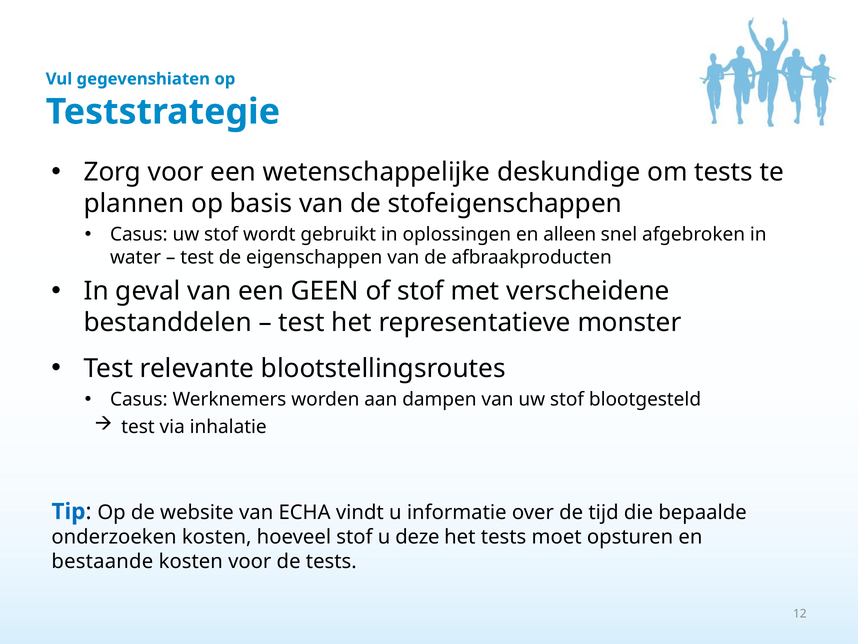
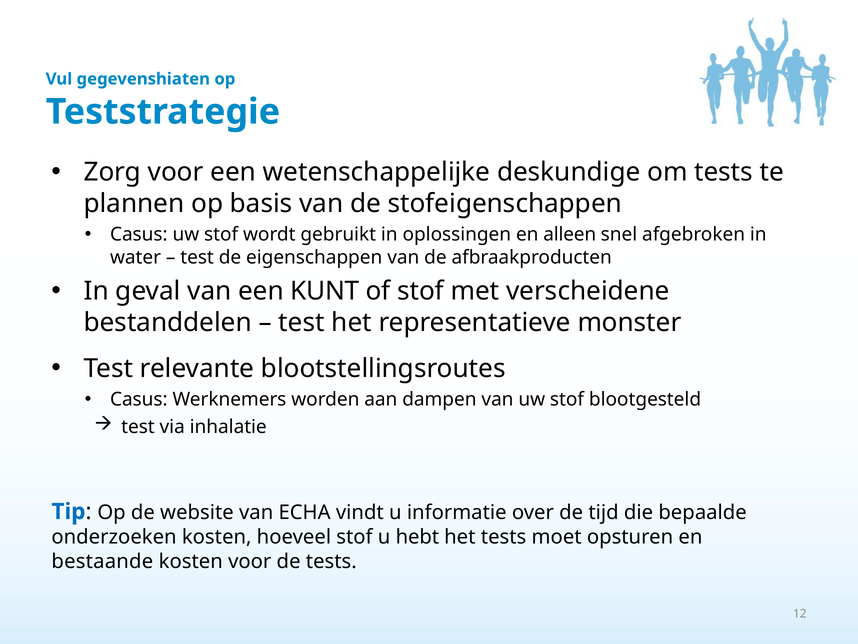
GEEN: GEEN -> KUNT (325, 291)
deze: deze -> hebt (417, 537)
